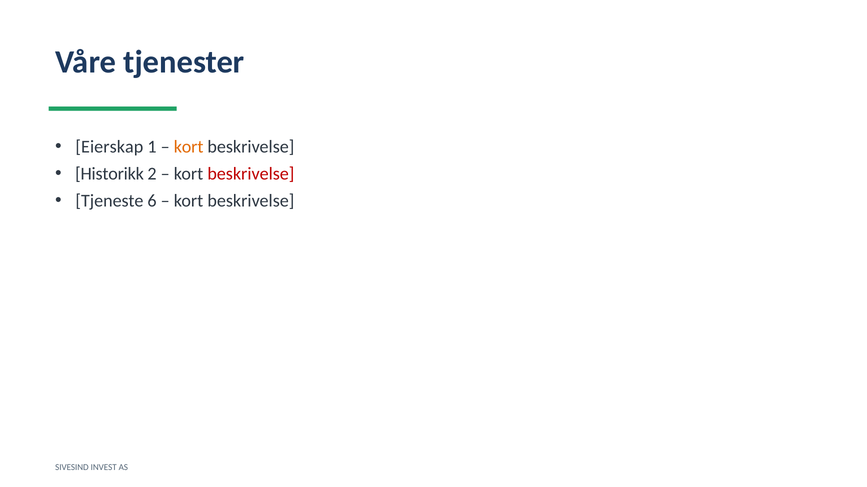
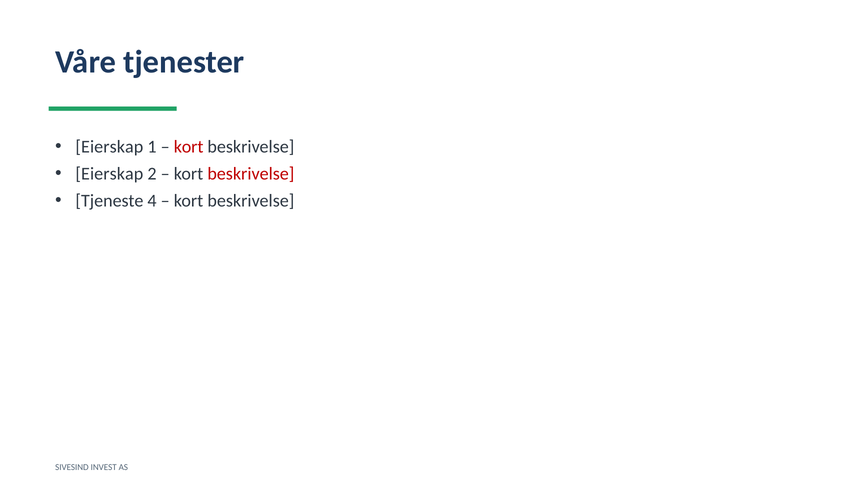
kort colour: orange -> red (189, 147)
Historikk: Historikk -> Eierskap (109, 174)
6: 6 -> 4 (152, 201)
